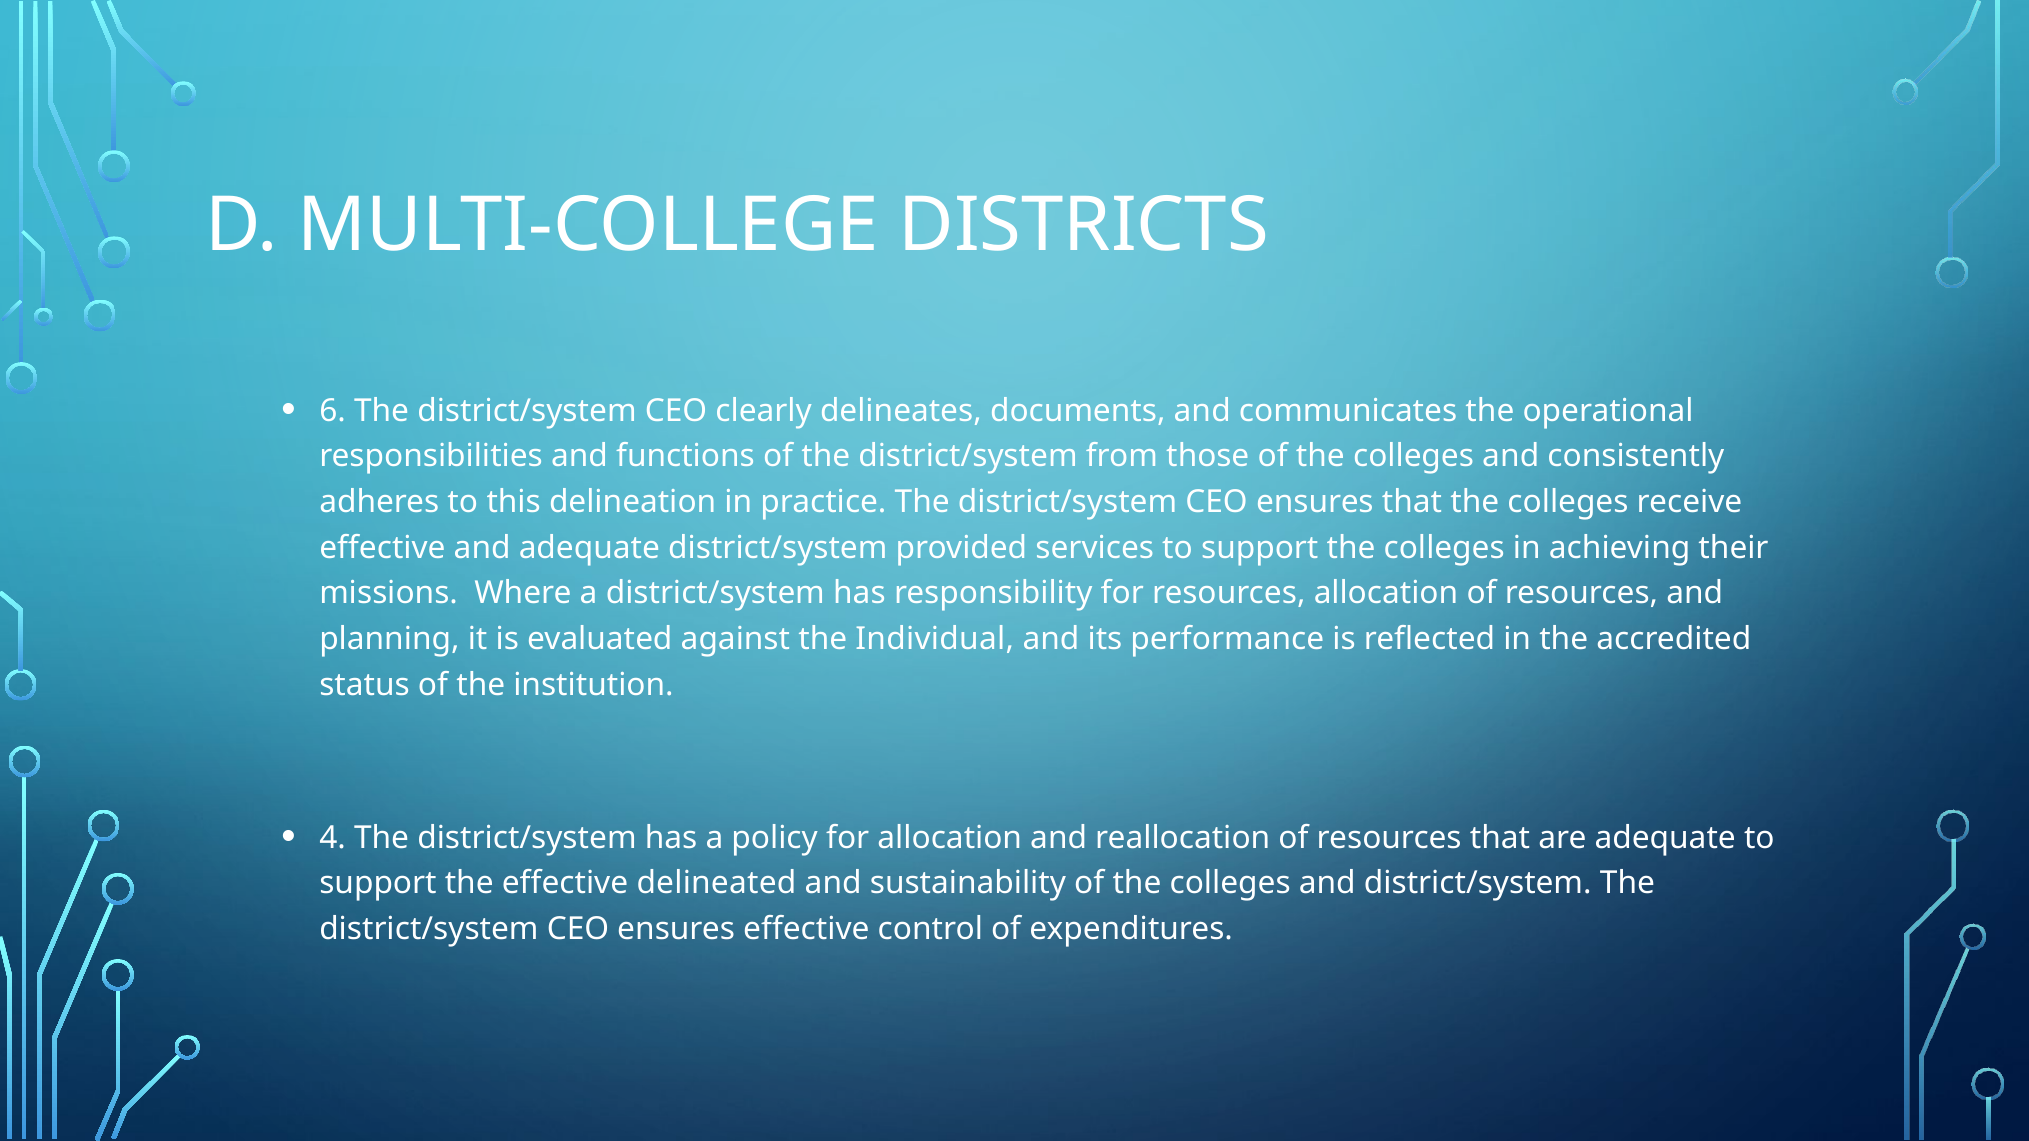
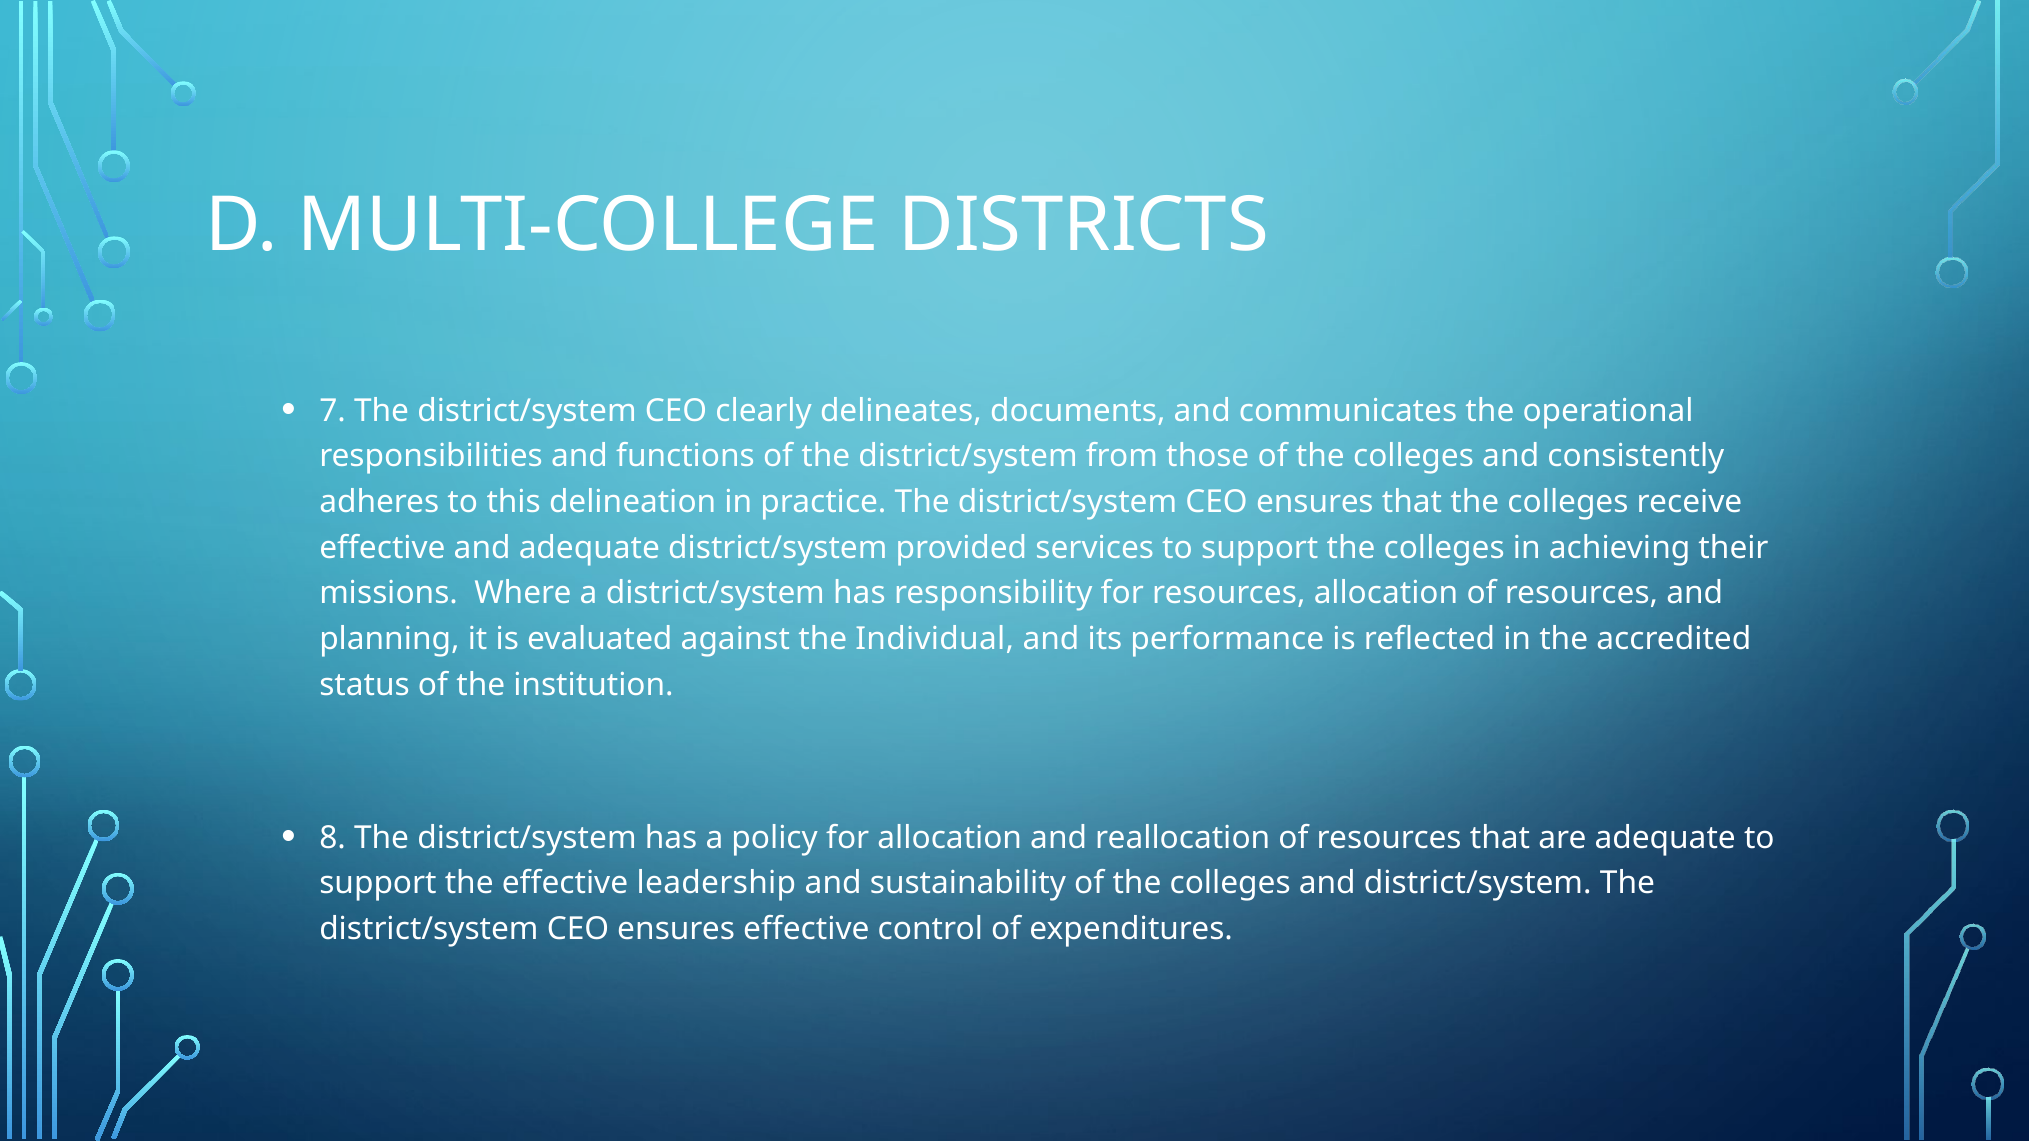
6: 6 -> 7 (333, 411)
4: 4 -> 8 (333, 838)
delineated: delineated -> leadership (716, 884)
